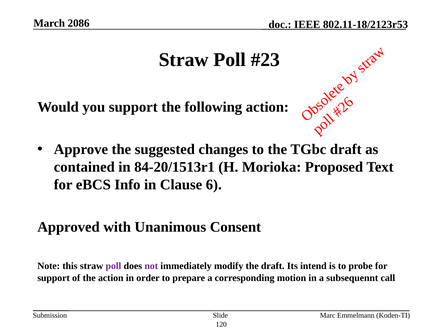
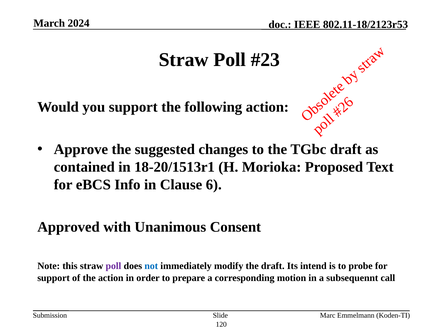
2086: 2086 -> 2024 (79, 23)
84-20/1513r1: 84-20/1513r1 -> 18-20/1513r1 (175, 167)
not colour: purple -> blue (151, 266)
